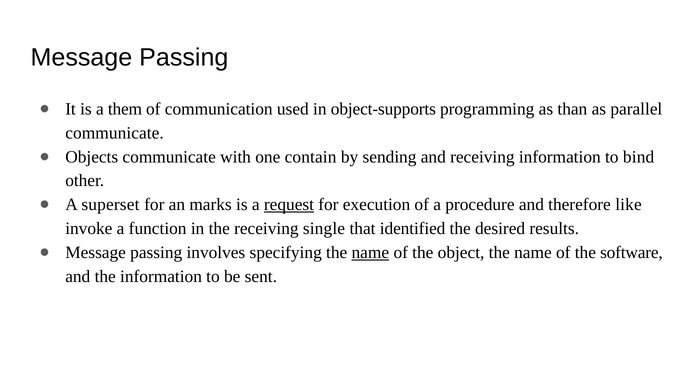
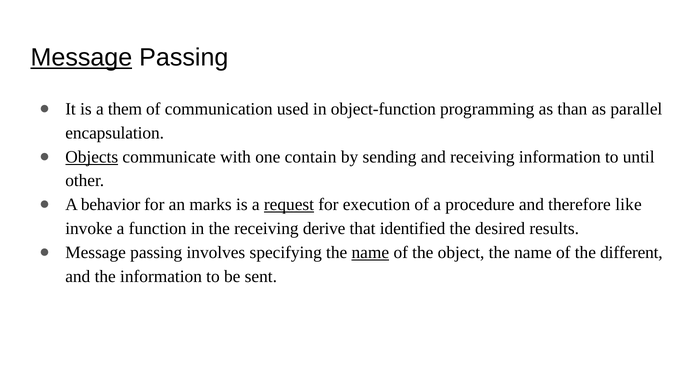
Message underline: none -> present (81, 57)
object-supports: object-supports -> object-function (383, 109)
communicate: communicate -> encapsulation (115, 133)
Objects underline: none -> present (92, 157)
bind: bind -> until (639, 157)
superset: superset -> behavior (111, 205)
single: single -> derive (324, 229)
software: software -> different (631, 253)
